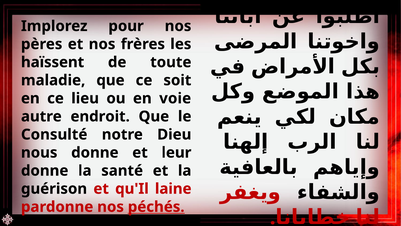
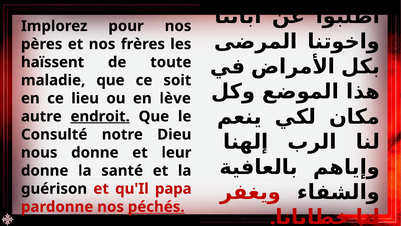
voie: voie -> lève (175, 98)
endroit underline: none -> present (100, 116)
laine: laine -> papa (173, 188)
